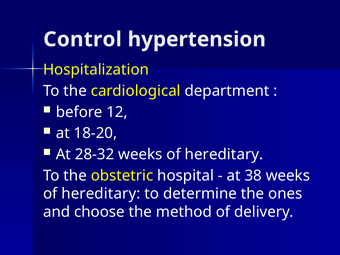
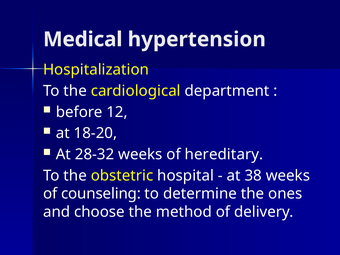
Control: Control -> Medical (83, 39)
hereditary: hereditary -> counseling (101, 194)
